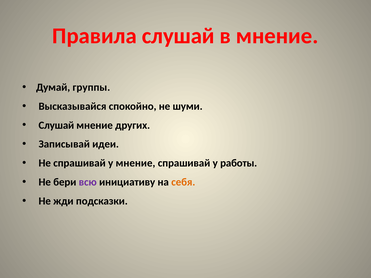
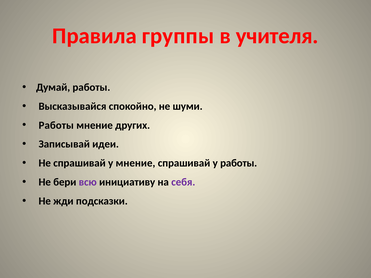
Правила слушай: слушай -> группы (178, 36)
в мнение: мнение -> учителя (277, 36)
Думай группы: группы -> работы (91, 87)
Слушай: Слушай -> Работы (56, 125)
себя colour: orange -> purple (183, 182)
